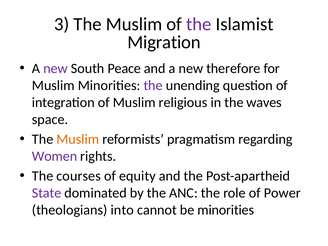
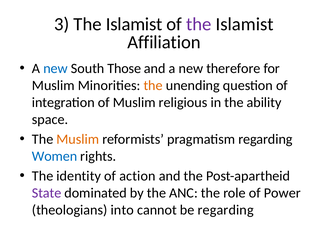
3 The Muslim: Muslim -> Islamist (134, 24)
Migration: Migration -> Affiliation (164, 42)
new colour: purple -> blue (56, 69)
Peace: Peace -> Those (124, 69)
the colour: purple -> orange (153, 85)
waves: waves -> ability (264, 102)
Women colour: purple -> blue (55, 156)
courses: courses -> identity (79, 176)
equity: equity -> action (137, 176)
be minorities: minorities -> regarding (226, 210)
